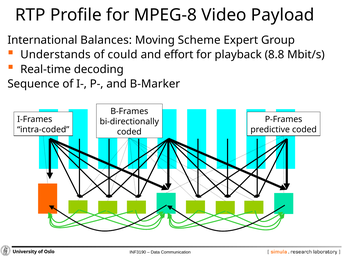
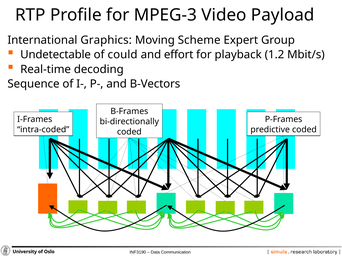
MPEG-8: MPEG-8 -> MPEG-3 (165, 15)
Balances: Balances -> Graphics (106, 40)
Understands: Understands -> Undetectable (56, 55)
8.8: 8.8 -> 1.2 (274, 55)
B-Marker: B-Marker -> B-Vectors (155, 84)
